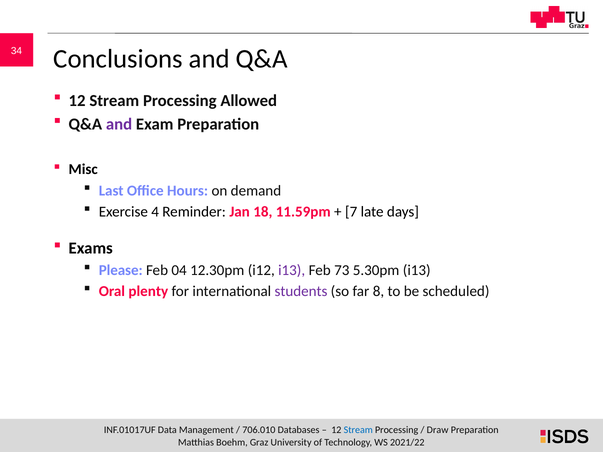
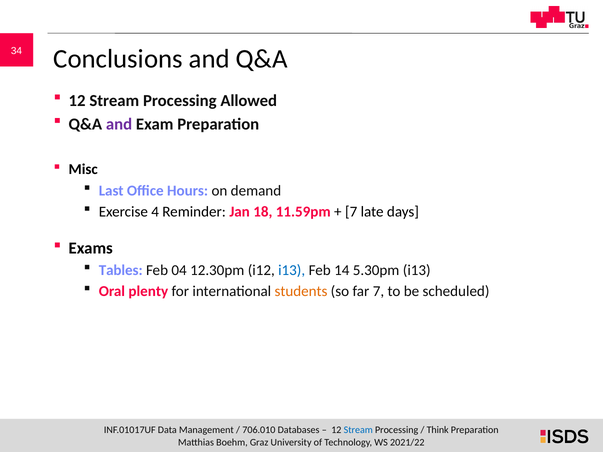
Please: Please -> Tables (121, 270)
i13 colour: purple -> blue (292, 270)
73: 73 -> 14 (342, 270)
students colour: purple -> orange (301, 292)
far 8: 8 -> 7 (378, 292)
Draw: Draw -> Think (438, 430)
